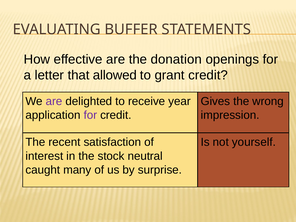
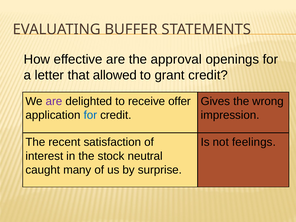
donation: donation -> approval (176, 59)
year: year -> offer (180, 101)
for colour: purple -> blue (90, 115)
yourself: yourself -> feelings (254, 142)
